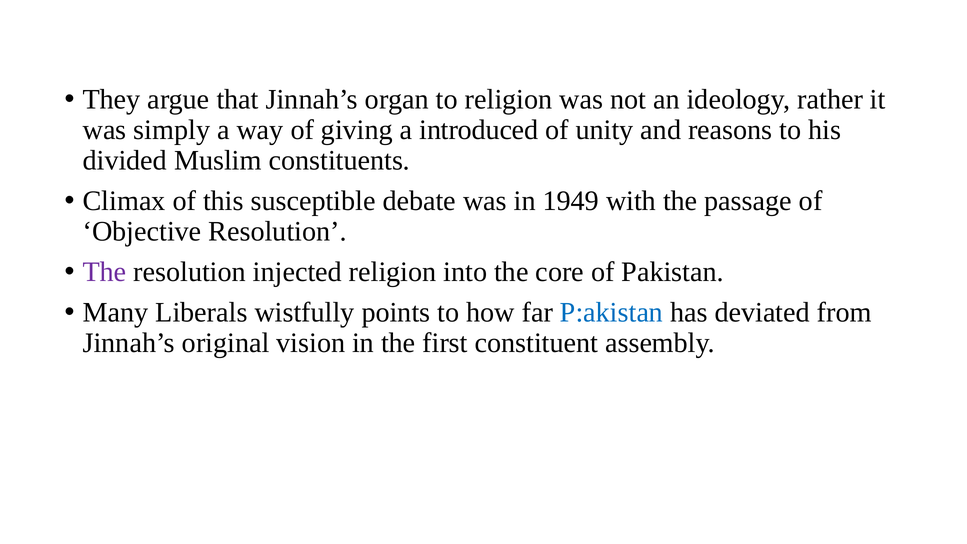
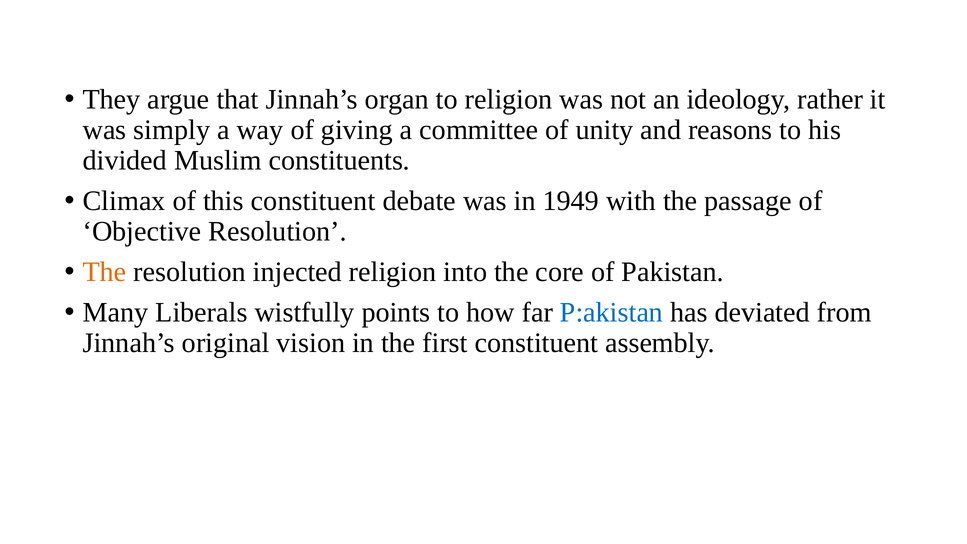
introduced: introduced -> committee (479, 130)
this susceptible: susceptible -> constituent (313, 201)
The colour: purple -> orange (105, 272)
